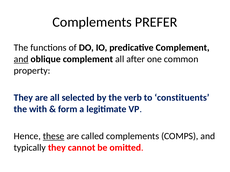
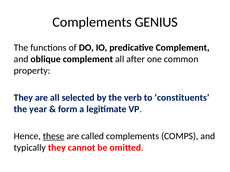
PREFER: PREFER -> GENIUS (156, 22)
and underline: present -> none (21, 59)
with: with -> year (38, 109)
